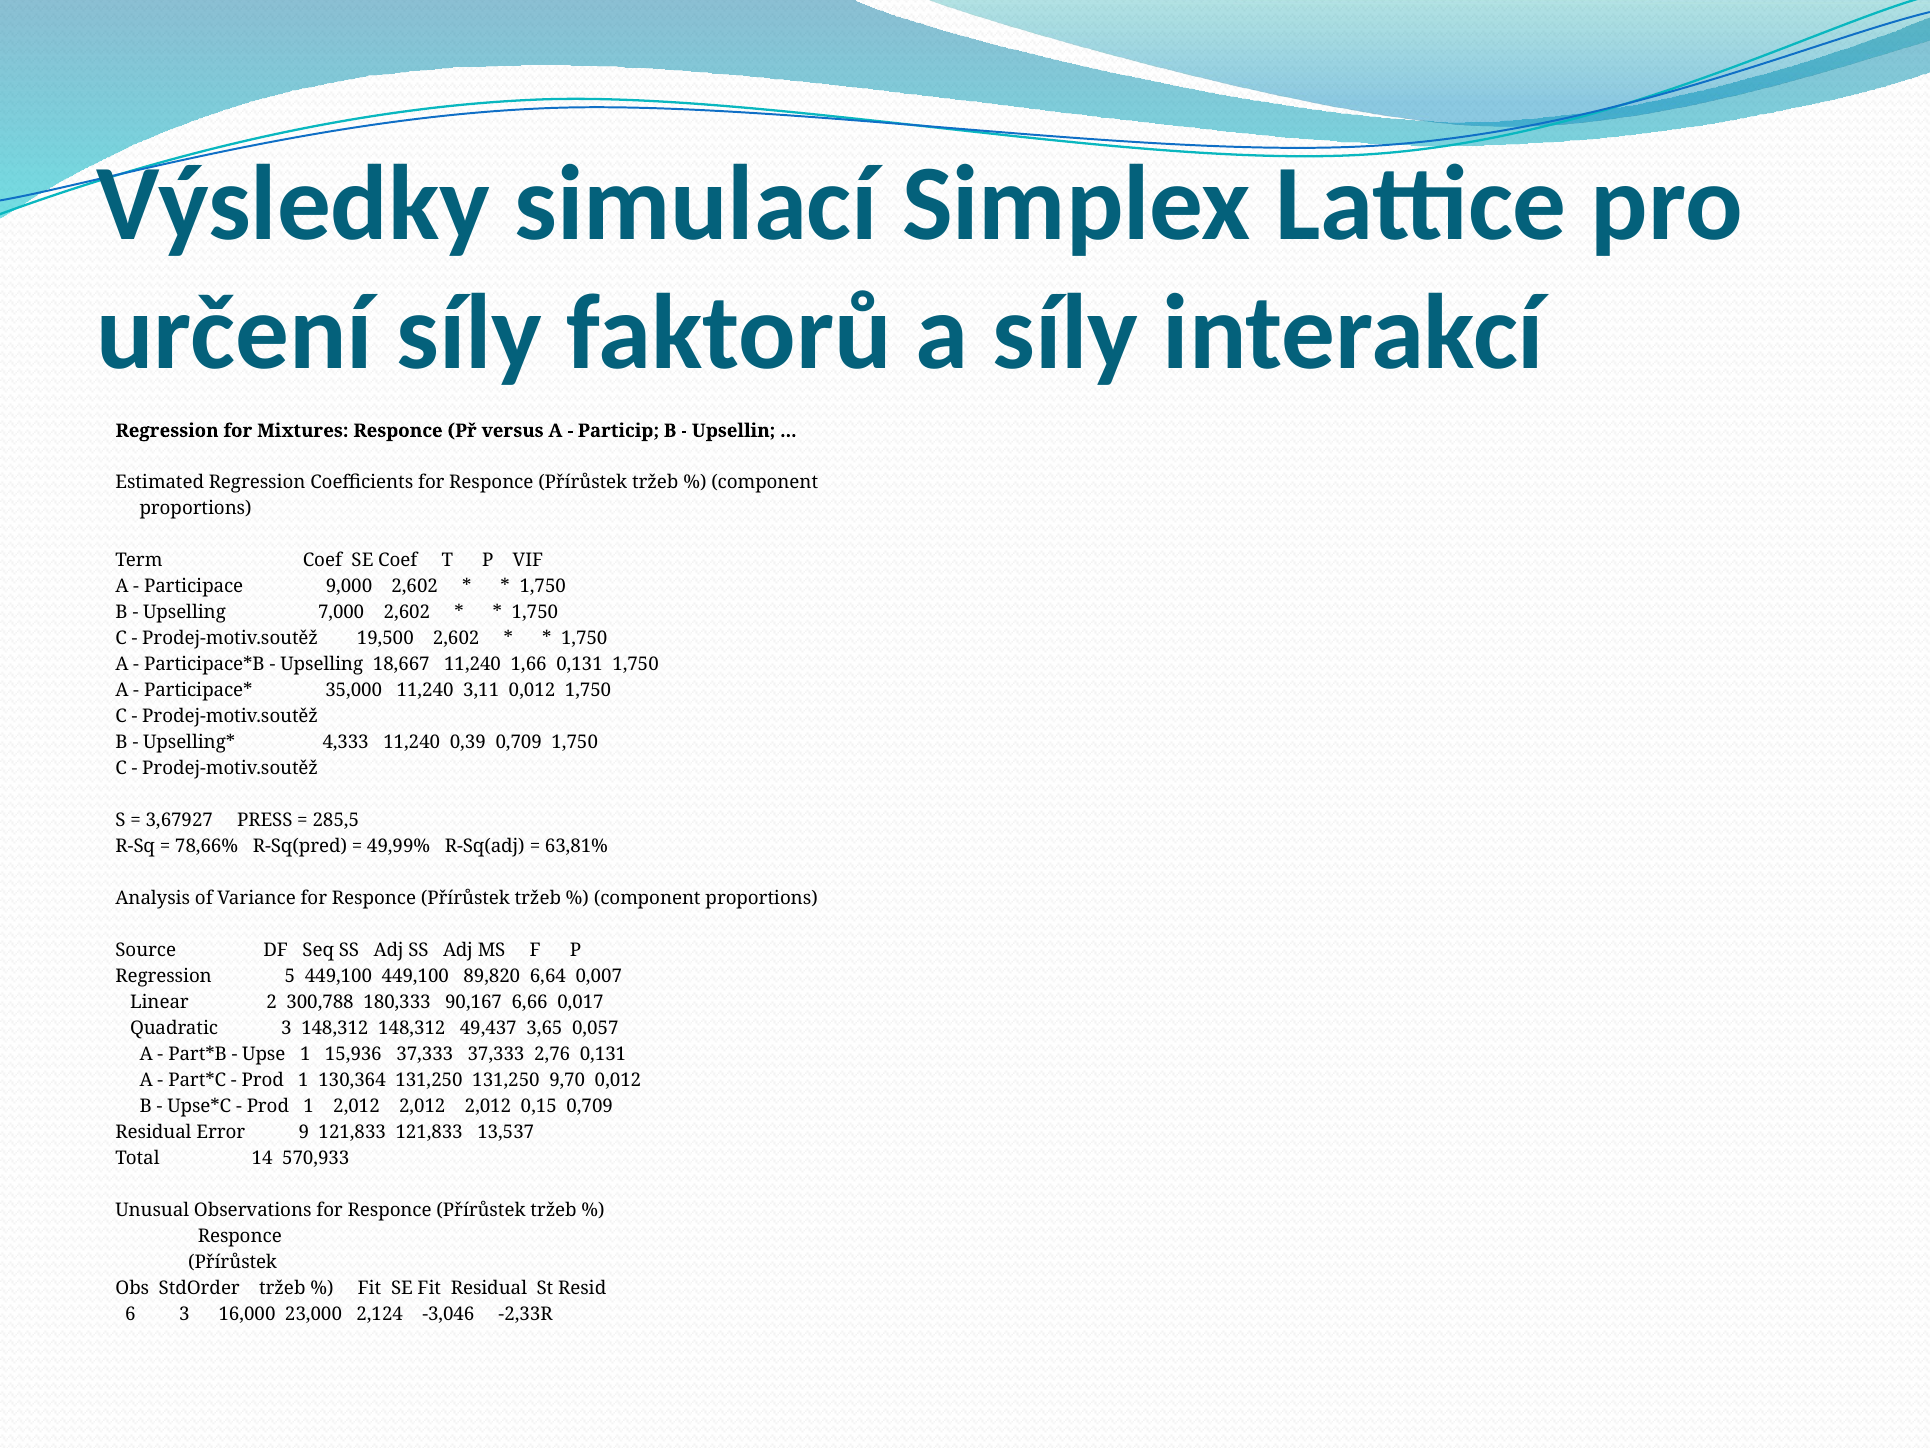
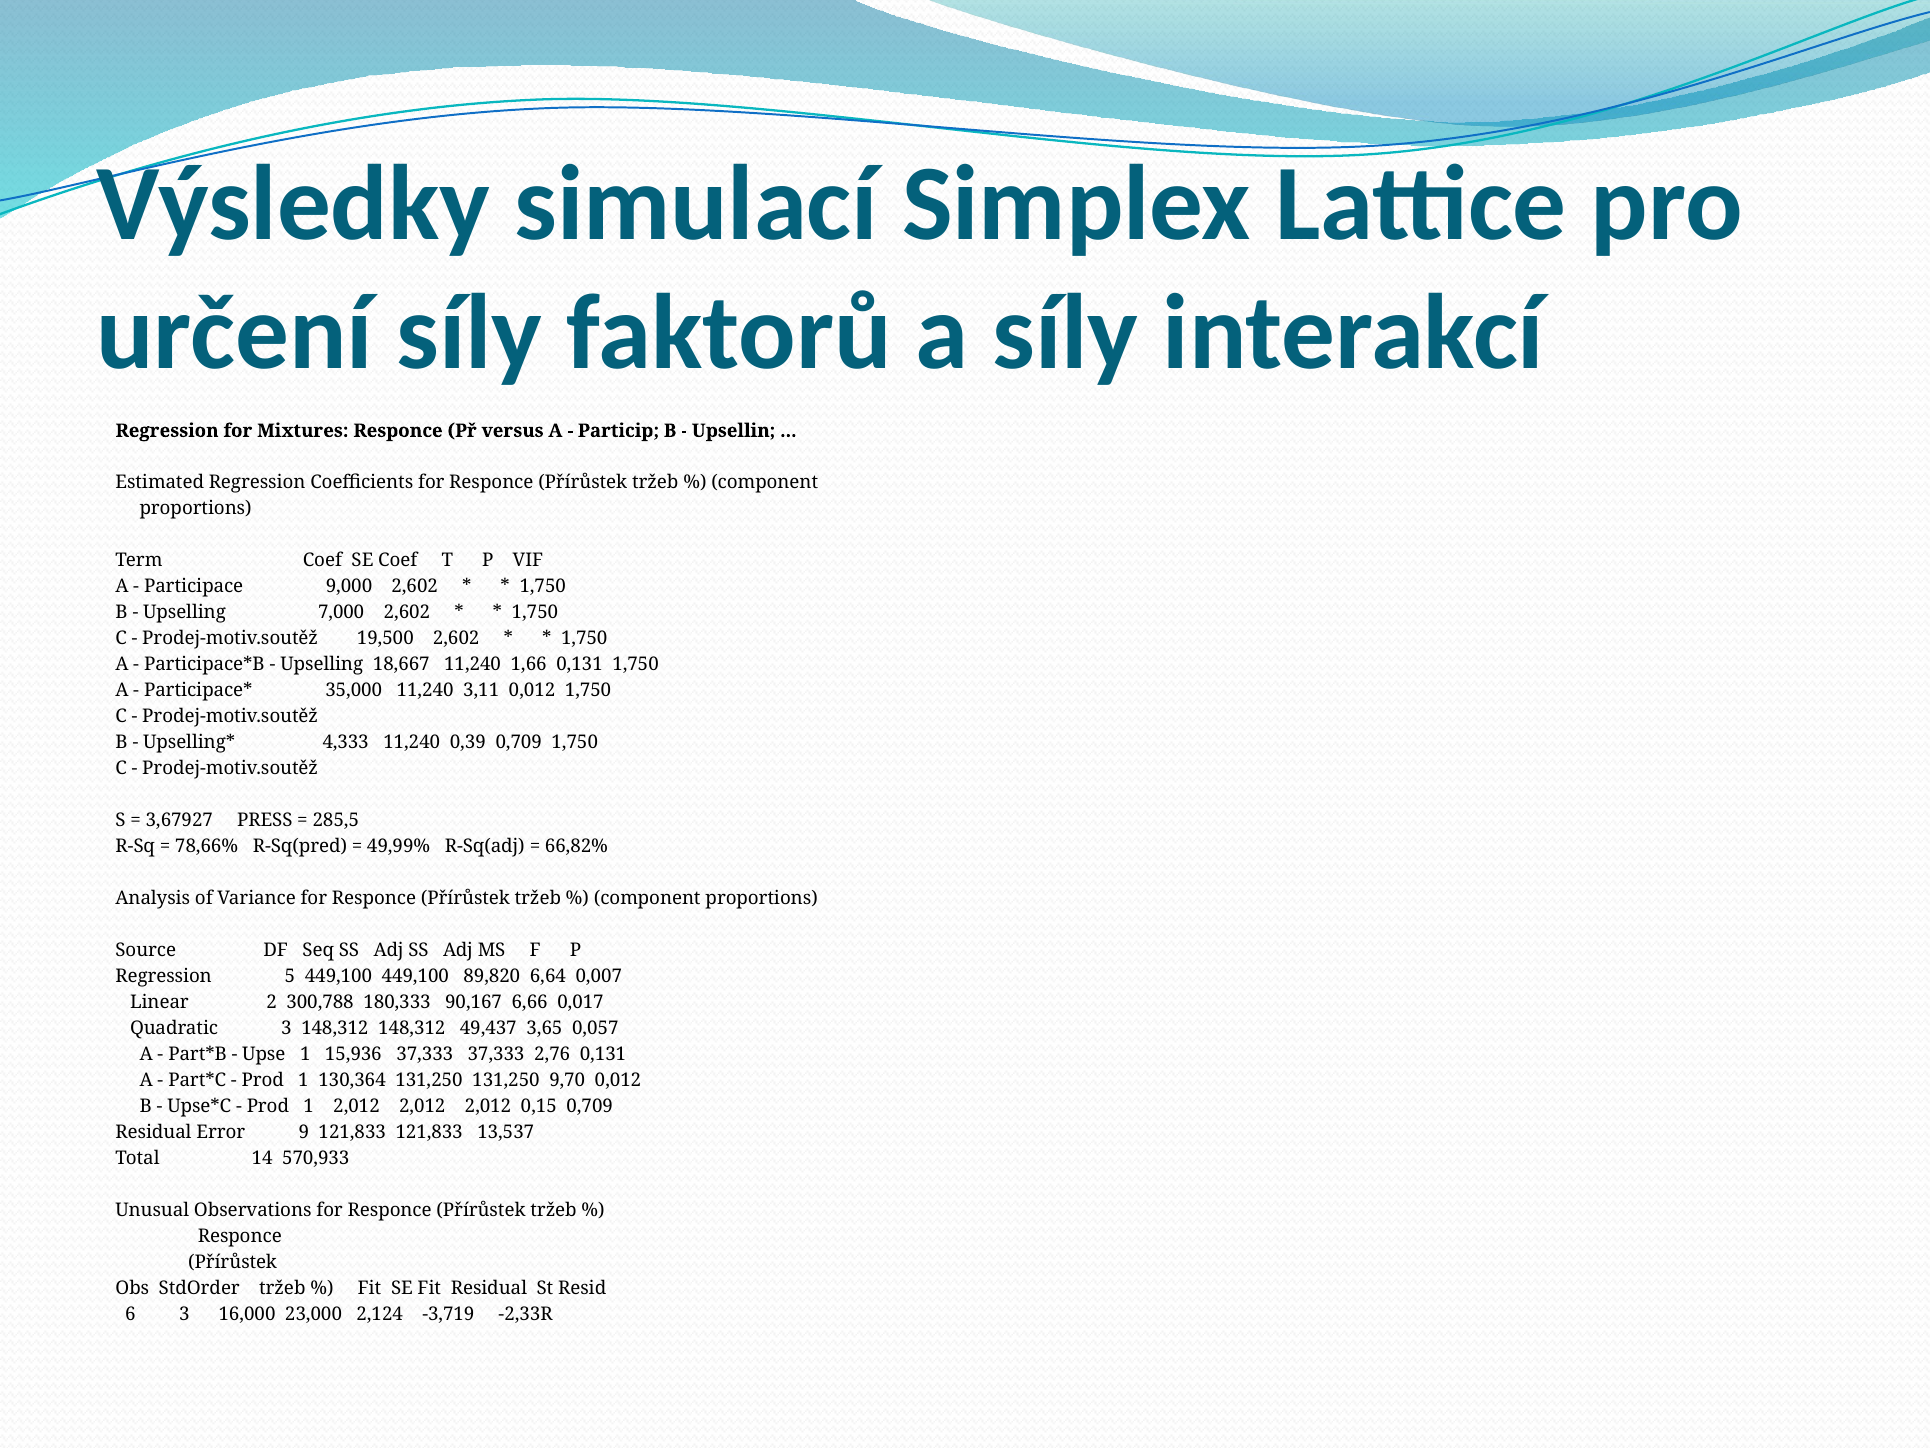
63,81%: 63,81% -> 66,82% (576, 846)
-3,046: -3,046 -> -3,719 (448, 1314)
